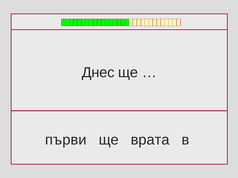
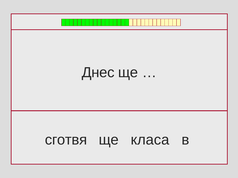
първи: първи -> сготвя (66, 140)
врата: врата -> класа (150, 140)
